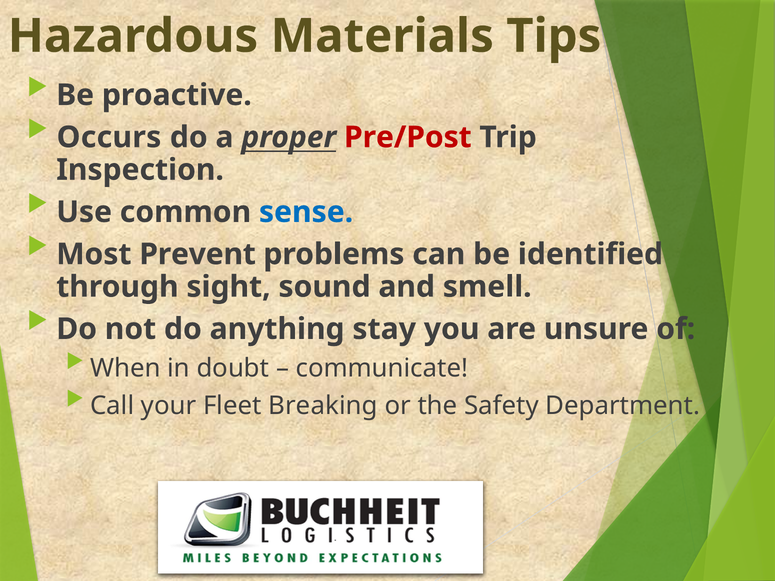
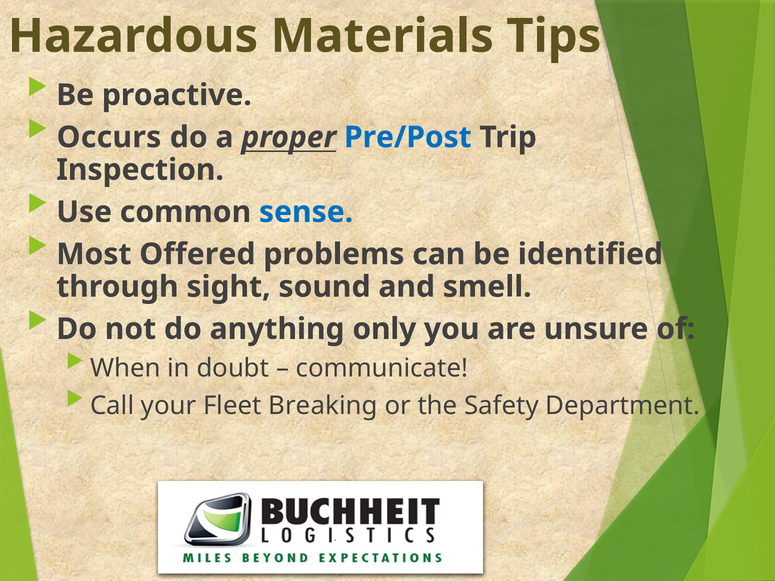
Pre/Post colour: red -> blue (408, 137)
Prevent: Prevent -> Offered (197, 254)
stay: stay -> only (384, 329)
